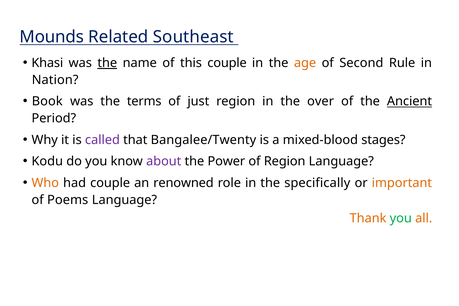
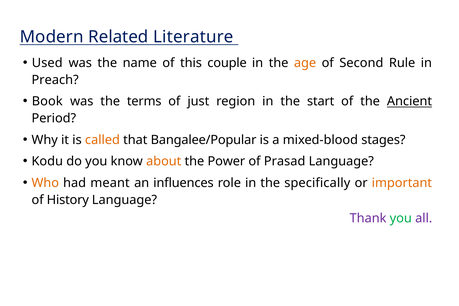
Mounds: Mounds -> Modern (52, 37)
Southeast: Southeast -> Literature (193, 37)
Khasi: Khasi -> Used (47, 63)
the underline: present -> none (107, 63)
Nation: Nation -> Preach (55, 80)
over: over -> start (321, 101)
called colour: purple -> orange (102, 140)
Bangalee/Twenty: Bangalee/Twenty -> Bangalee/Popular (204, 140)
about colour: purple -> orange (164, 161)
of Region: Region -> Prasad (285, 161)
had couple: couple -> meant (110, 183)
renowned: renowned -> influences (183, 183)
Poems: Poems -> History (68, 200)
Thank colour: orange -> purple (368, 218)
all colour: orange -> purple (424, 218)
